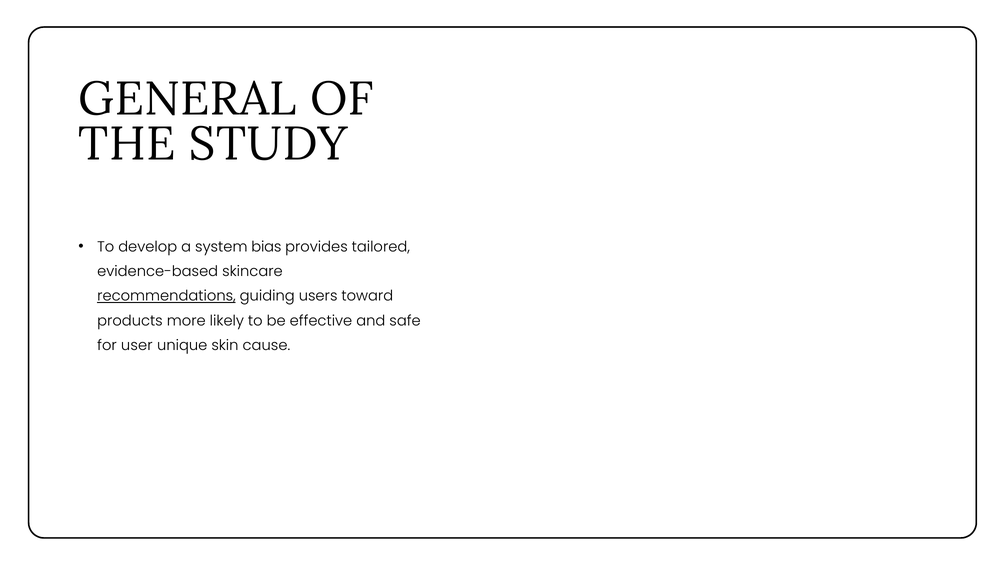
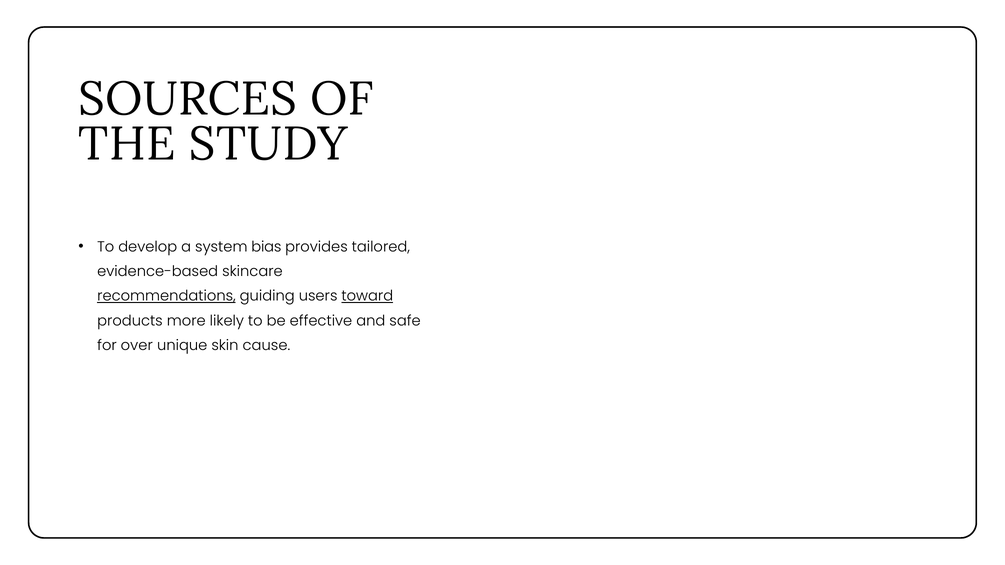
GENERAL: GENERAL -> SOURCES (188, 99)
toward underline: none -> present (367, 296)
user: user -> over (137, 346)
